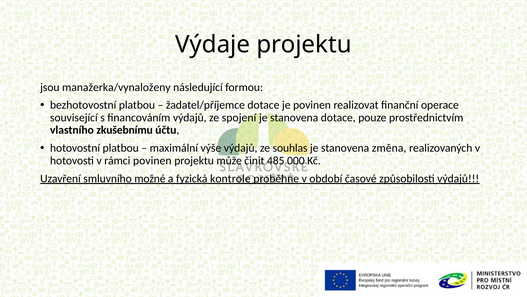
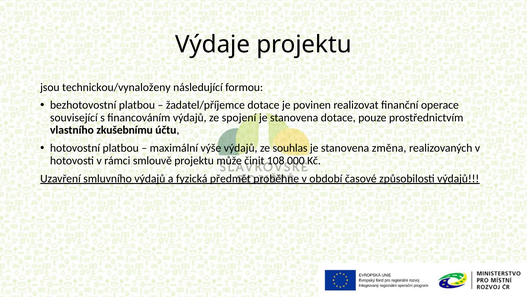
manažerka/vynaloženy: manažerka/vynaloženy -> technickou/vynaloženy (116, 87)
rámci povinen: povinen -> smlouvě (152, 160)
485: 485 -> 108 (276, 160)
smluvního možné: možné -> výdajů (150, 178)
kontrole: kontrole -> předmět (230, 178)
